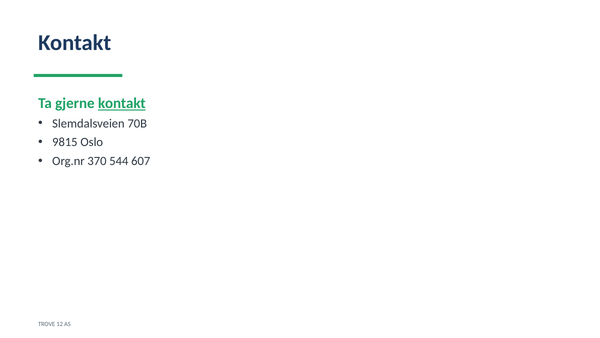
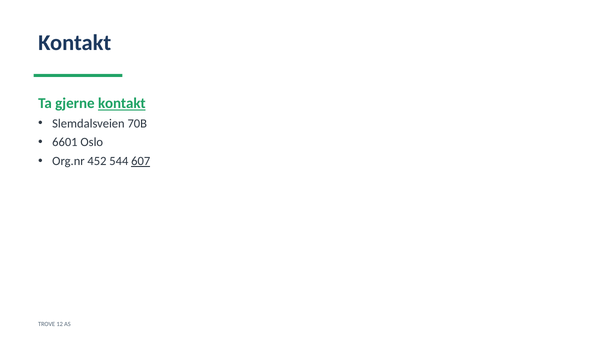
9815: 9815 -> 6601 (65, 142)
370: 370 -> 452 (97, 161)
607 underline: none -> present (141, 161)
